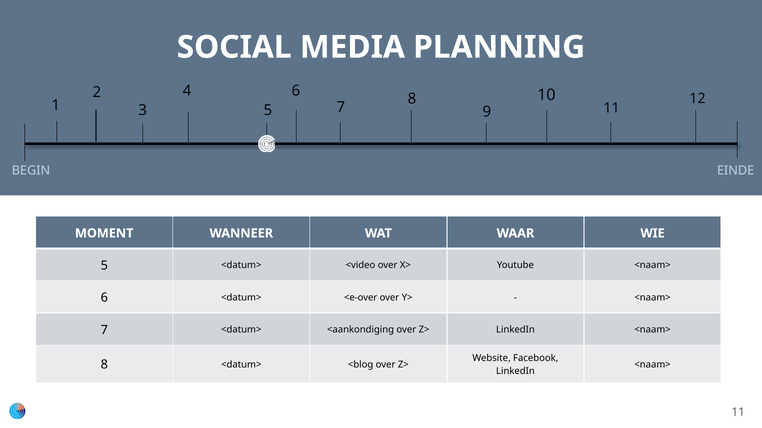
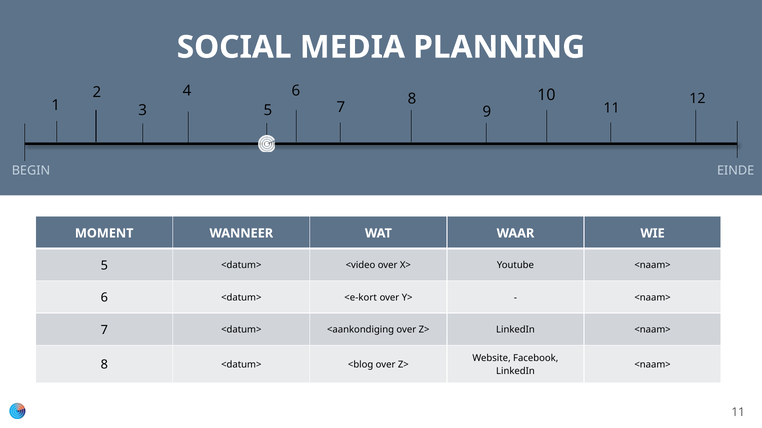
<e-over: <e-over -> <e-kort (361, 298)
